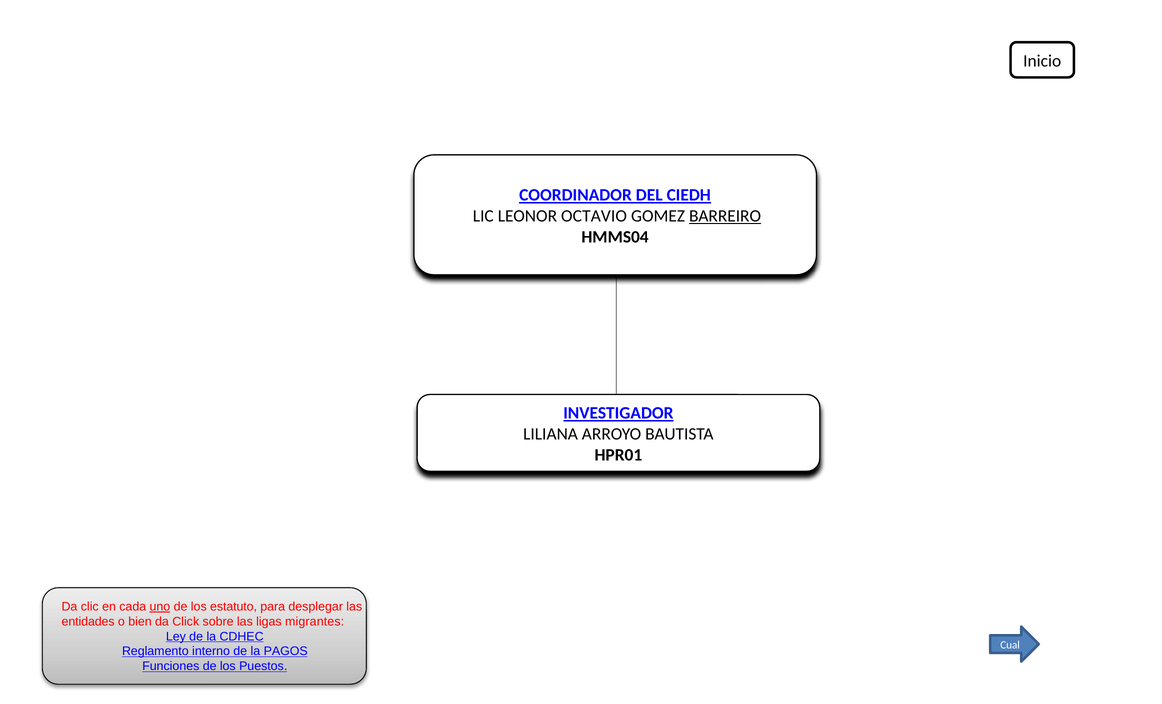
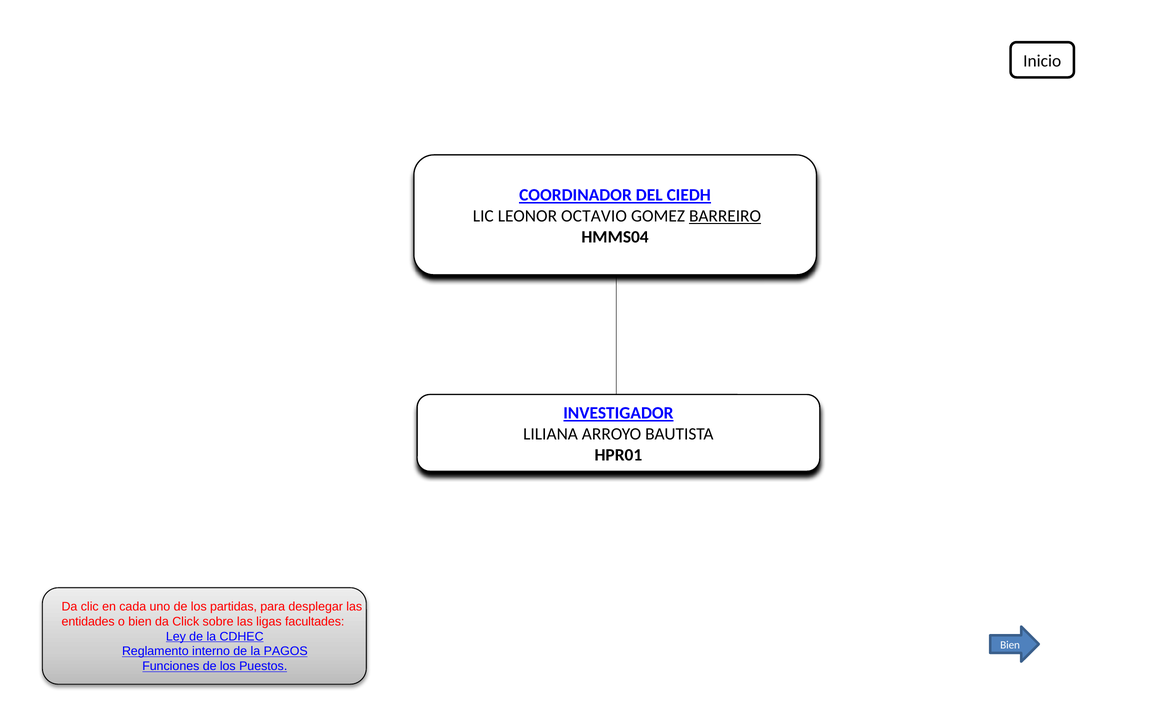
uno underline: present -> none (160, 607)
estatuto: estatuto -> partidas (234, 607)
migrantes: migrantes -> facultades (315, 622)
Cual: Cual -> Bien (1010, 645)
